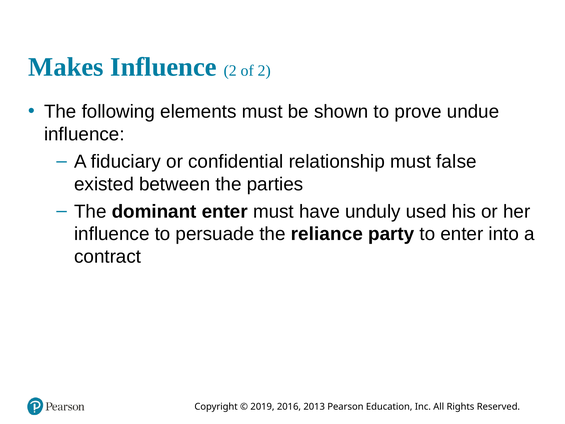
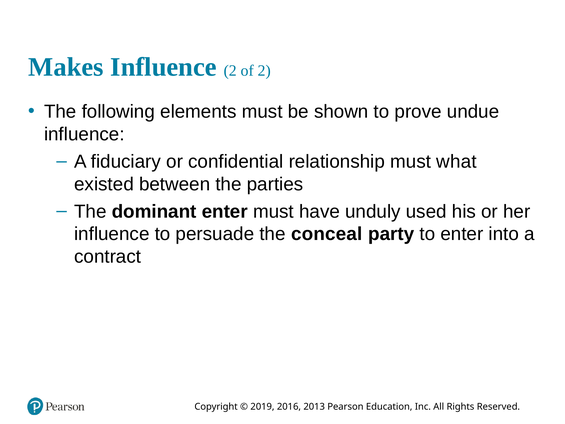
false: false -> what (456, 161)
reliance: reliance -> conceal (327, 234)
